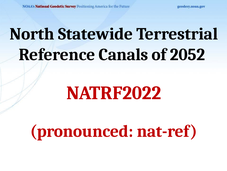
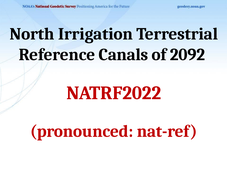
Statewide: Statewide -> Irrigation (95, 34)
2052: 2052 -> 2092 (188, 54)
